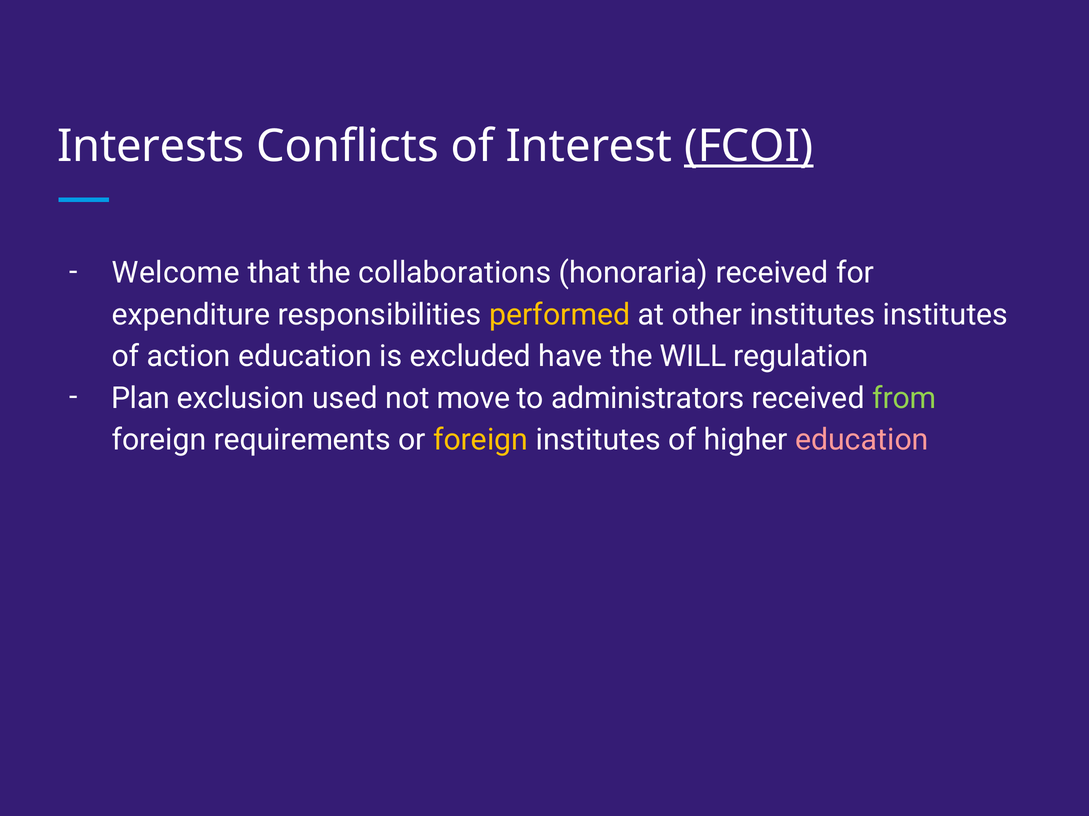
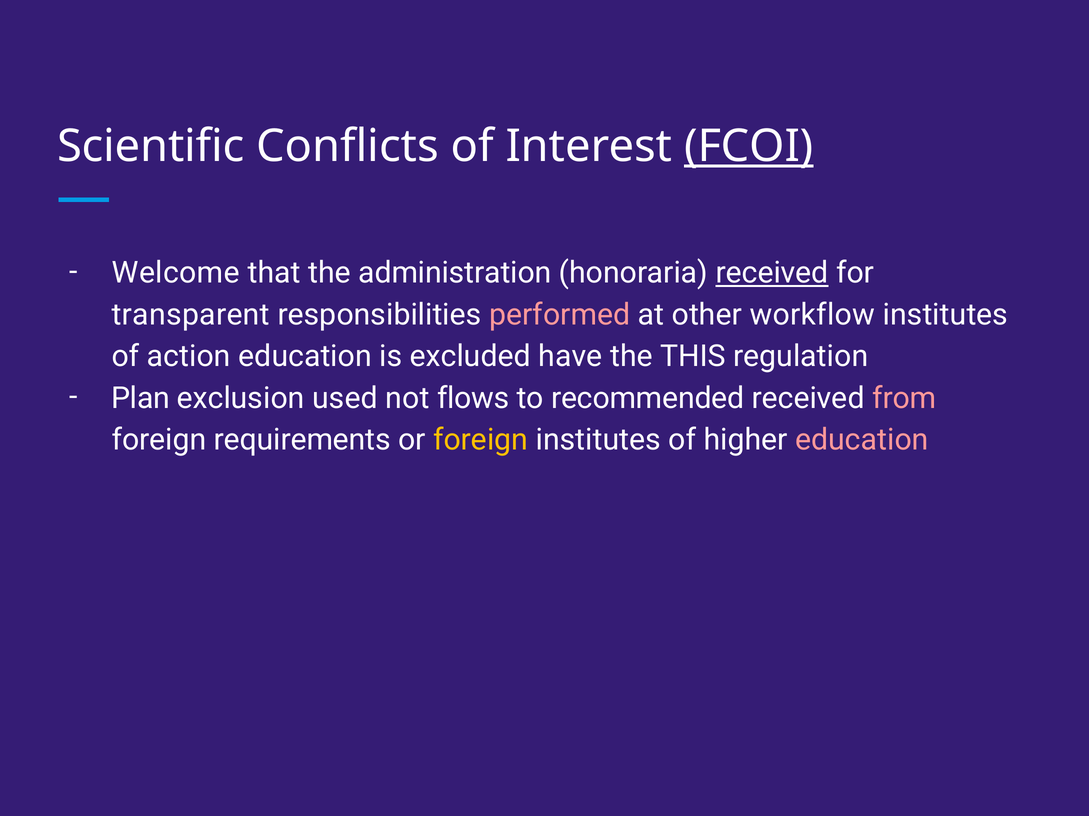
Interests: Interests -> Scientific (151, 147)
collaborations: collaborations -> administration (455, 273)
received underline: none -> present (772, 273)
expenditure: expenditure -> transparent (191, 315)
performed colour: yellow -> pink (560, 315)
other institutes: institutes -> workflow (812, 315)
WILL: WILL -> THIS (693, 357)
move: move -> flows (473, 398)
administrators: administrators -> recommended (648, 398)
from colour: light green -> pink (904, 398)
